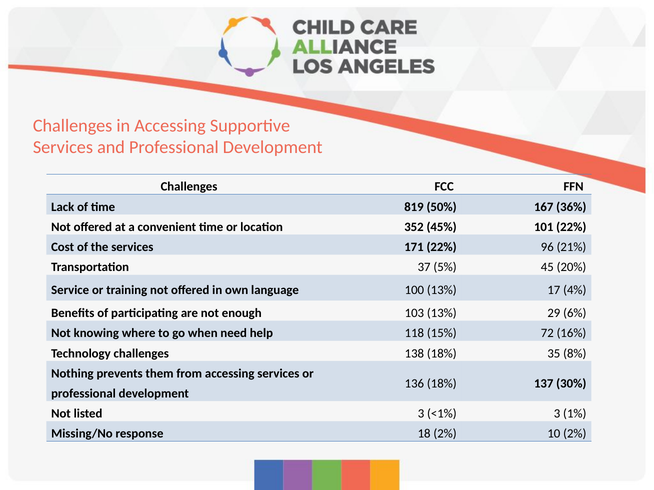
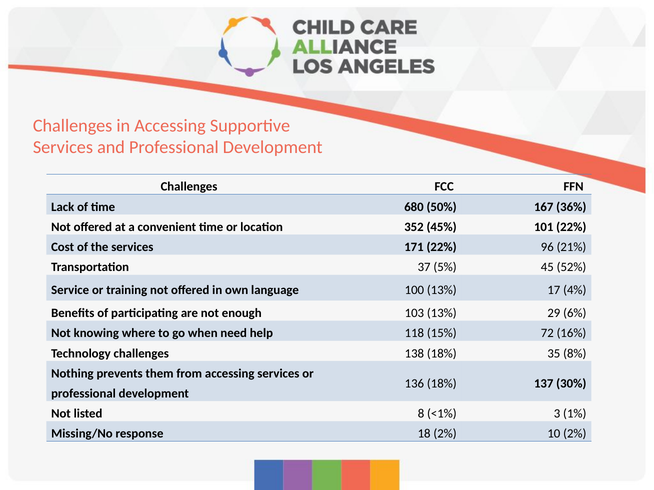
819: 819 -> 680 (414, 207)
20%: 20% -> 52% (571, 267)
listed 3: 3 -> 8 (421, 414)
